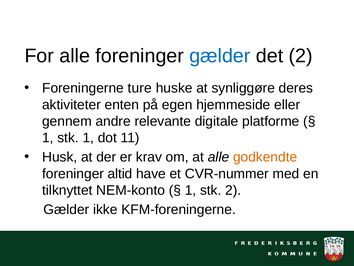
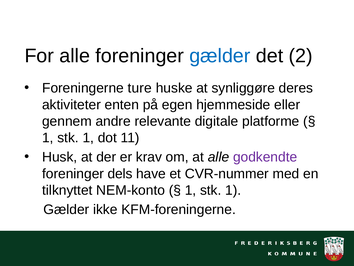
godkendte colour: orange -> purple (265, 157)
altid: altid -> dels (120, 173)
2: 2 -> 1 (233, 190)
